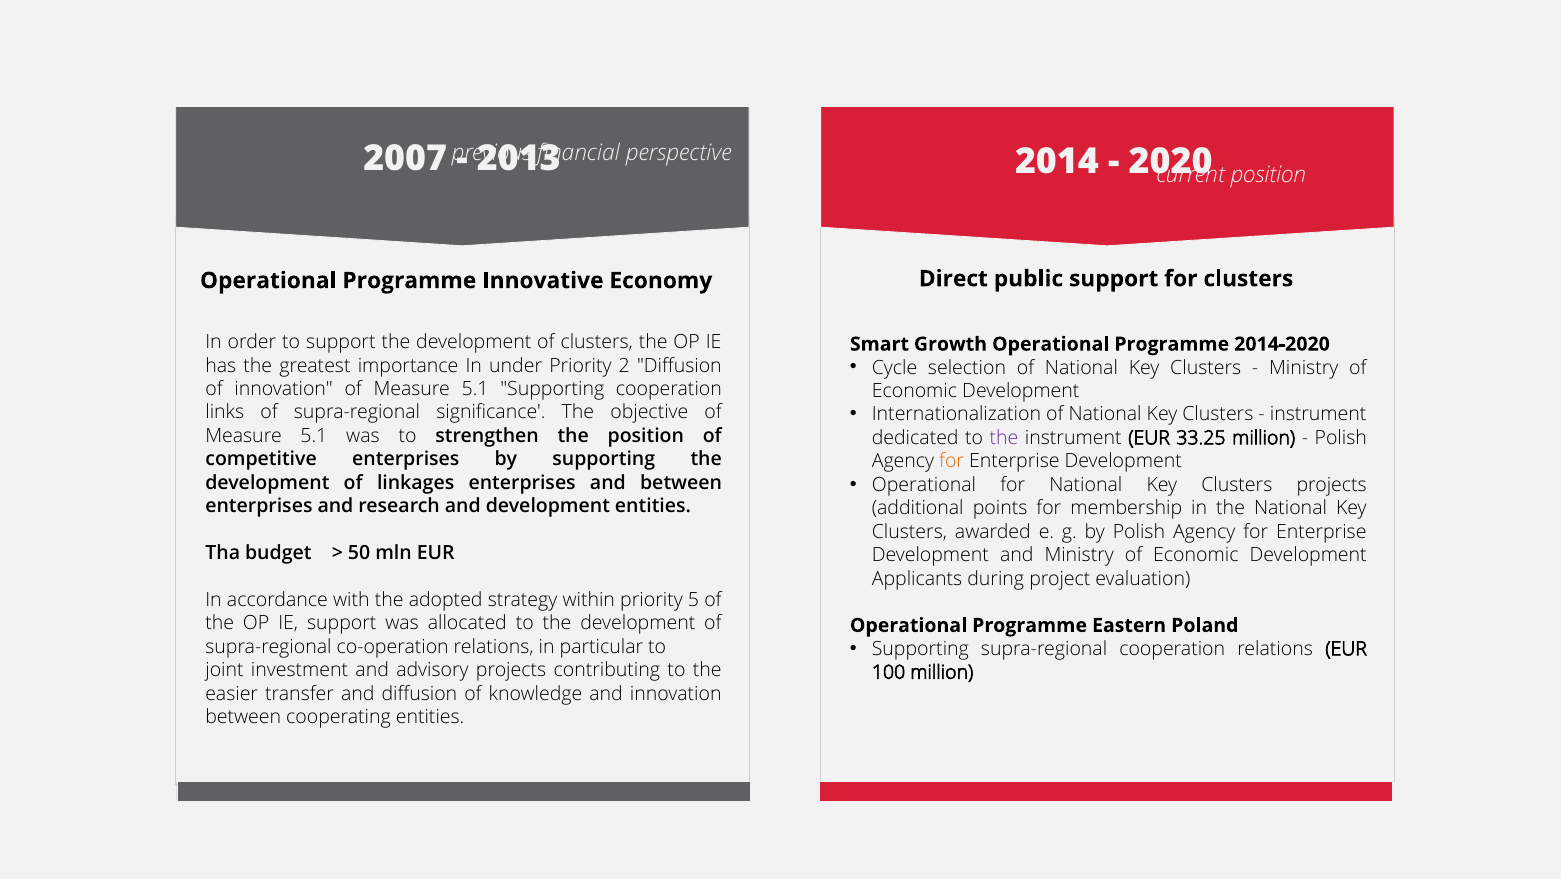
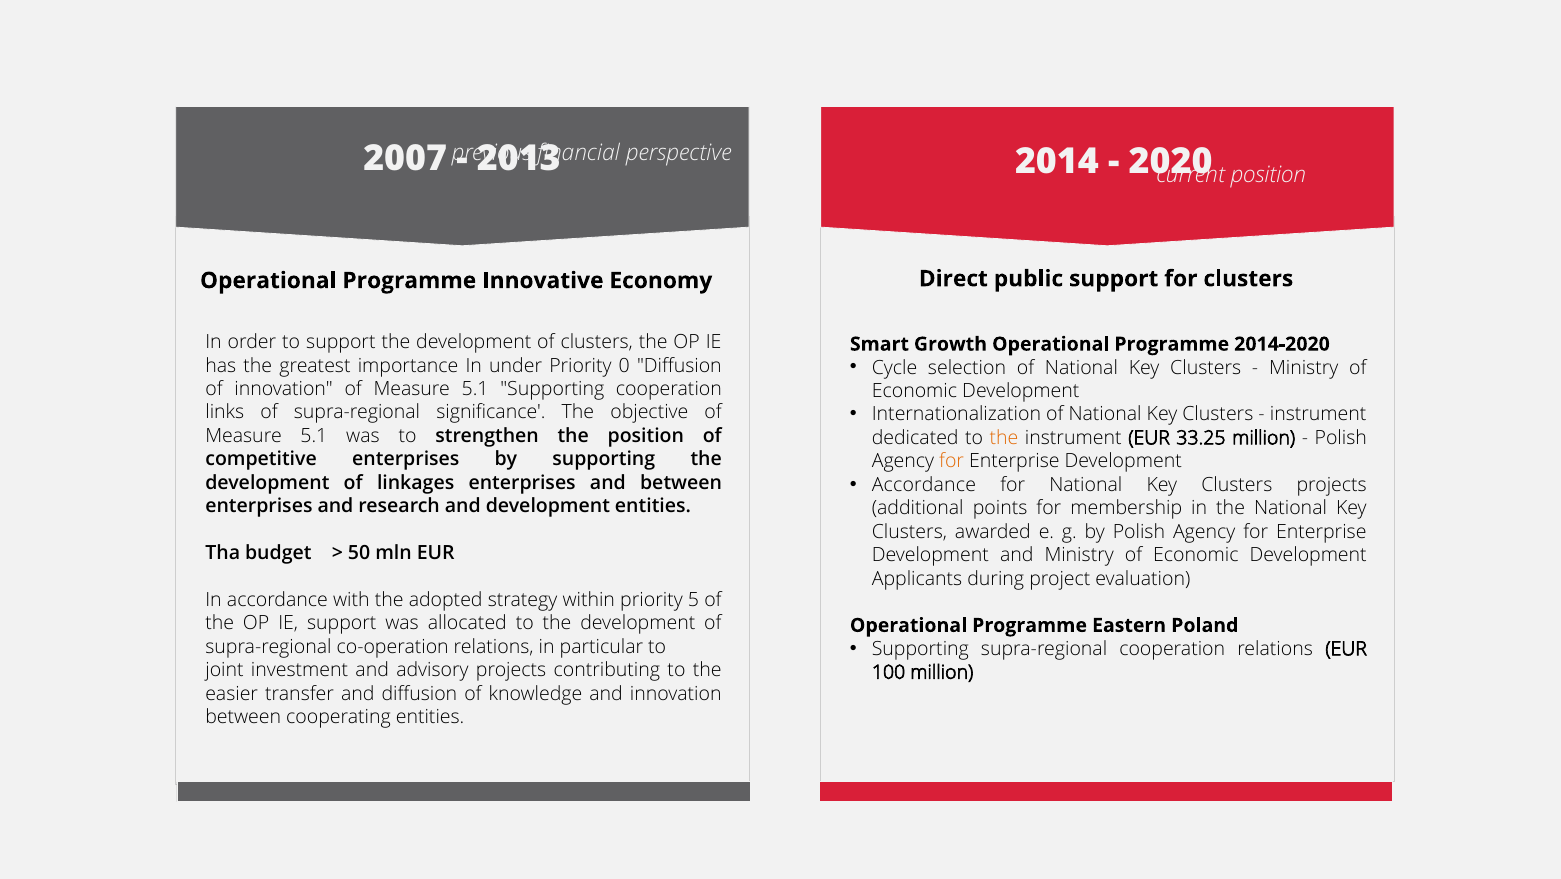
2: 2 -> 0 (624, 365)
the colour: purple -> orange (1004, 438)
Operational: Operational -> Accordance (924, 484)
